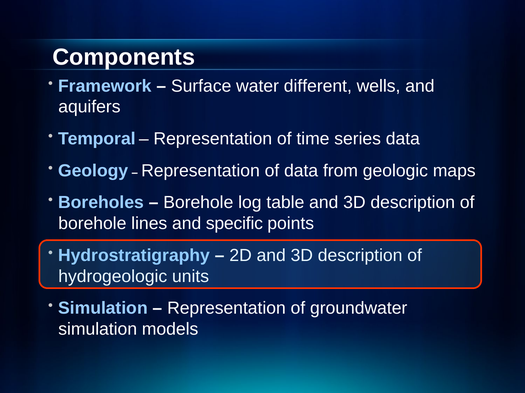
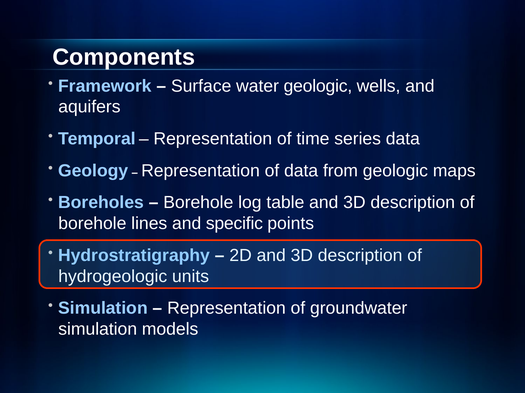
water different: different -> geologic (318, 86)
